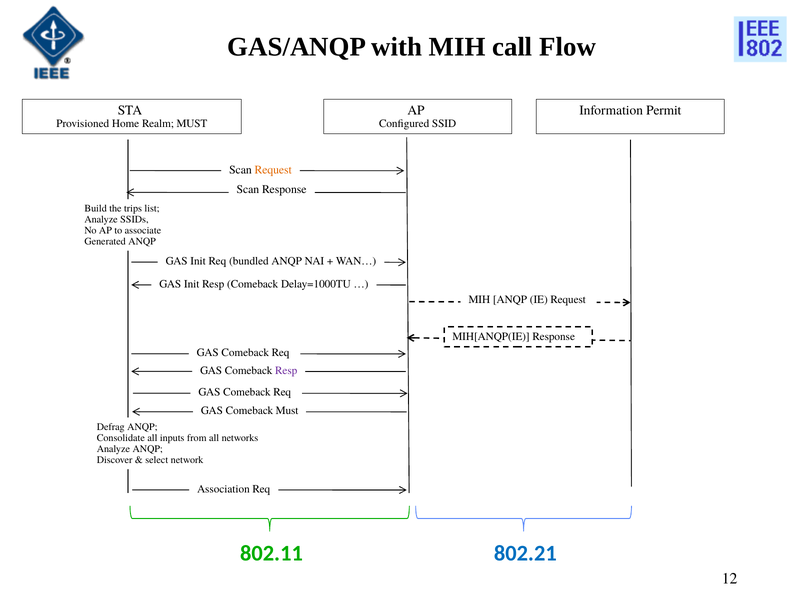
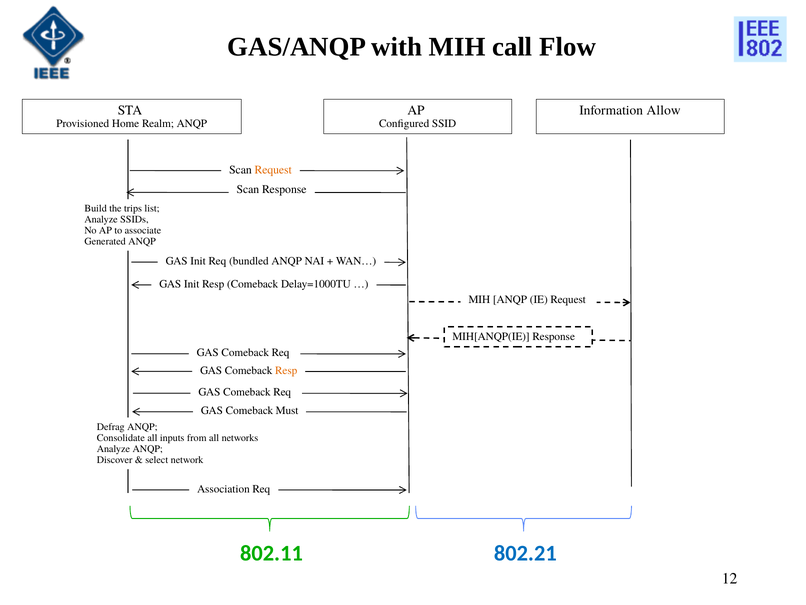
Permit: Permit -> Allow (664, 110)
Realm MUST: MUST -> ANQP (192, 124)
Resp colour: purple -> orange (286, 370)
